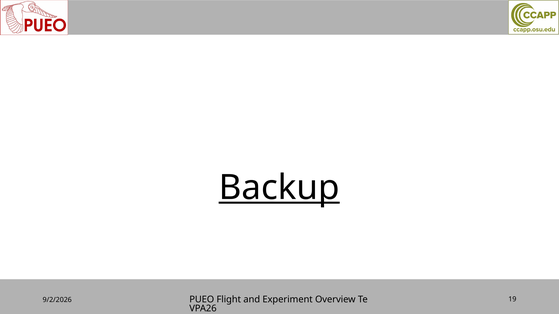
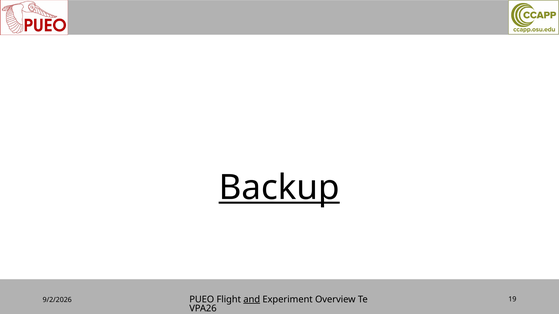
and underline: none -> present (252, 300)
